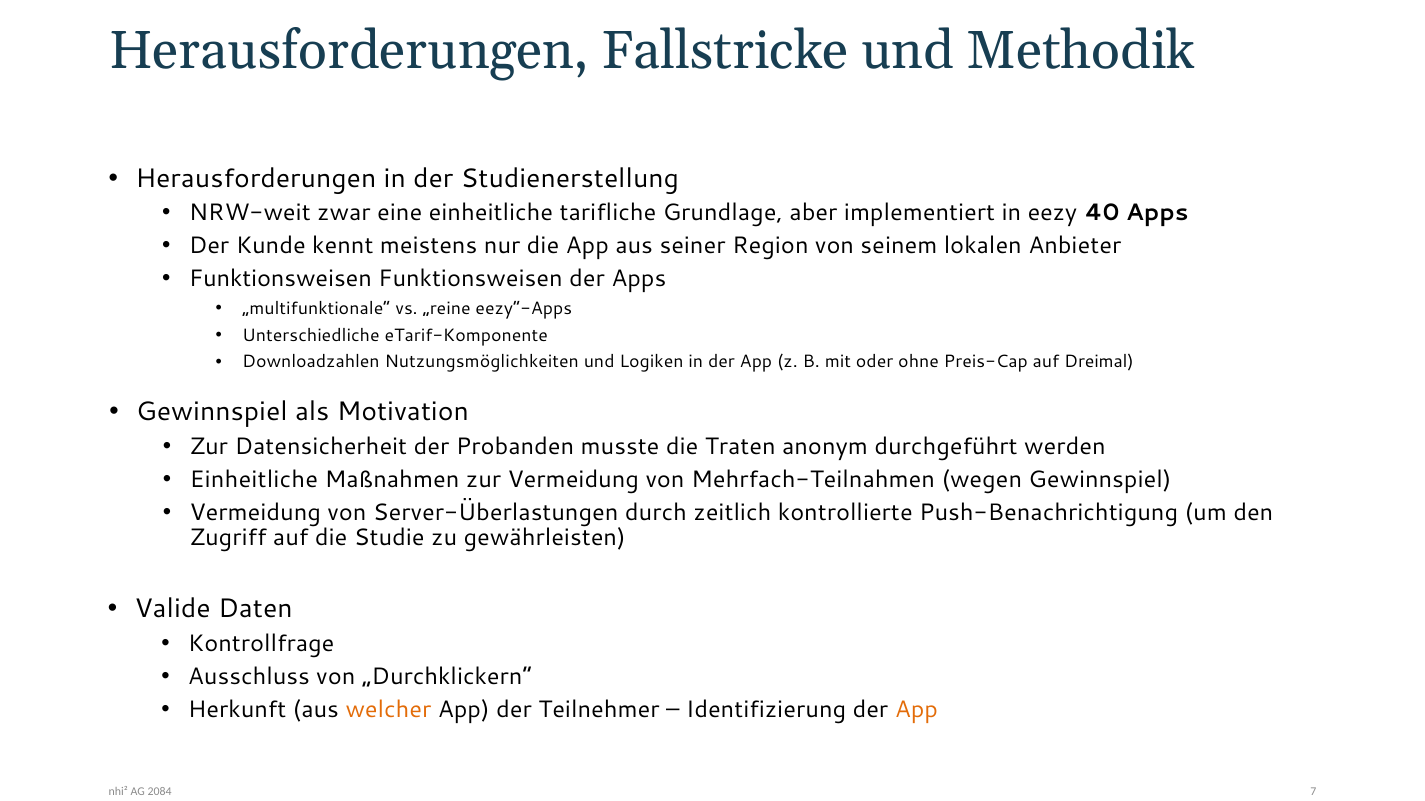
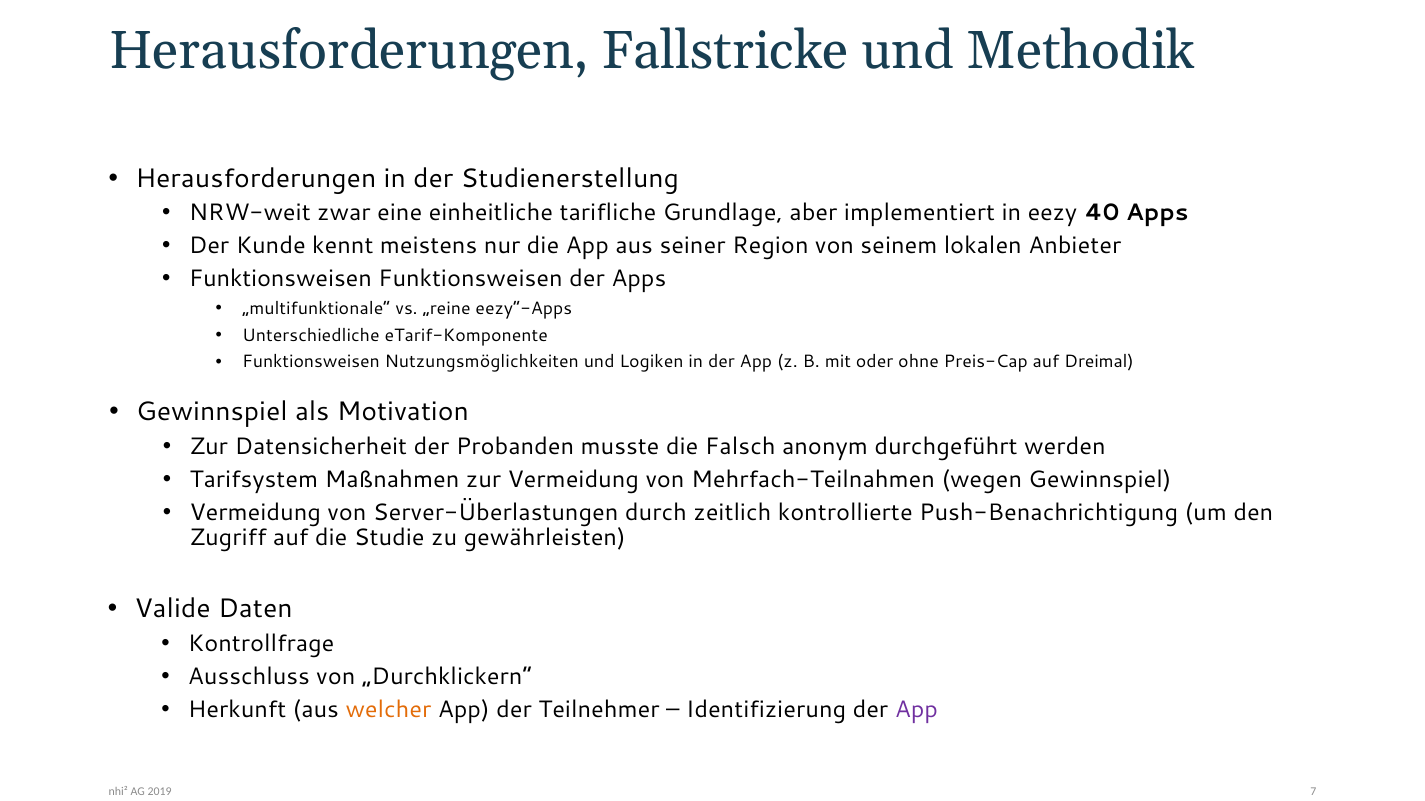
Downloadzahlen: Downloadzahlen -> Funktionsweisen (311, 362)
Traten: Traten -> Falsch (740, 447)
Einheitliche: Einheitliche -> Tarifsystem (254, 480)
App colour: orange -> purple (916, 710)
2084: 2084 -> 2019 (160, 792)
